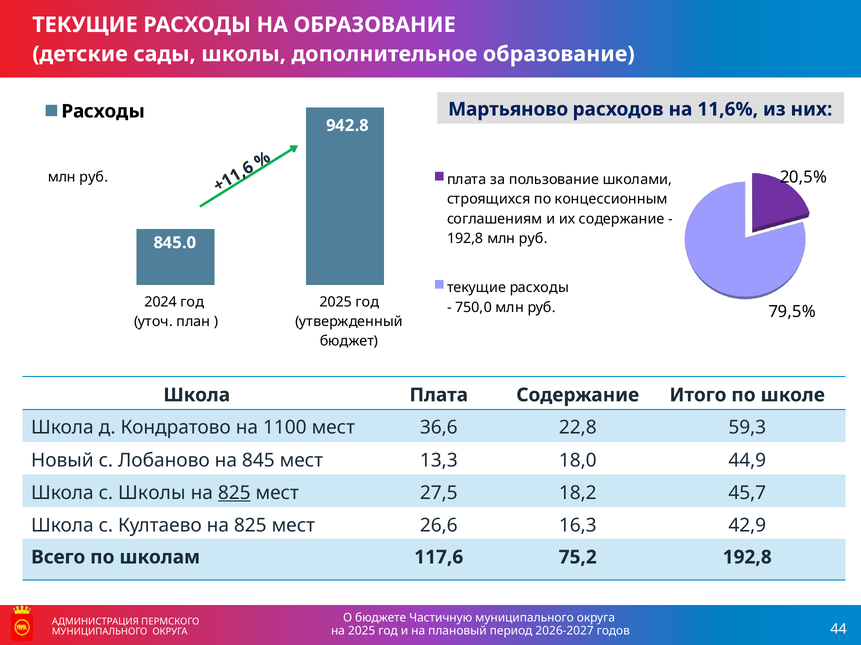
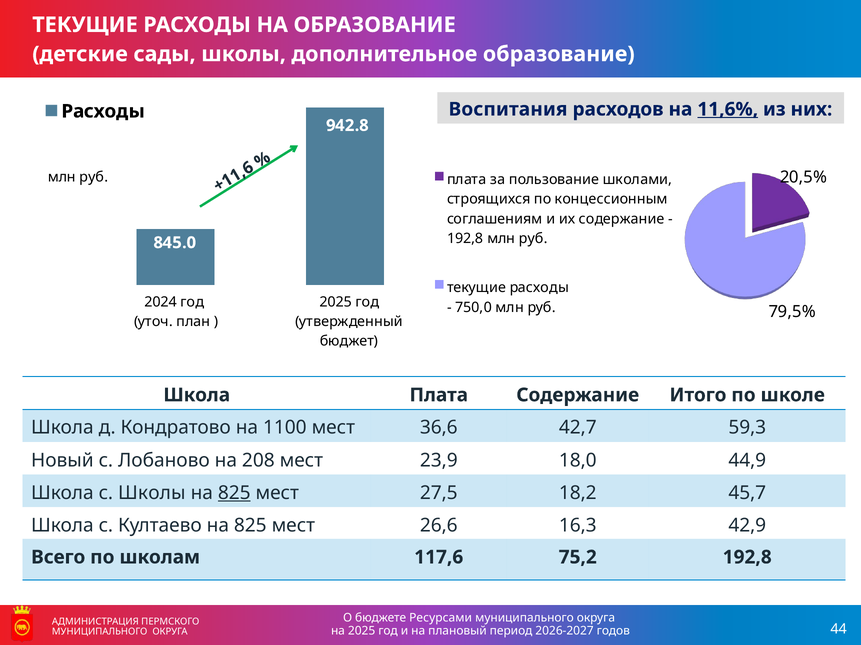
Мартьяново: Мартьяново -> Воспитания (508, 109)
11,6% underline: none -> present (728, 109)
22,8: 22,8 -> 42,7 (578, 428)
845: 845 -> 208 (258, 461)
13,3: 13,3 -> 23,9 (439, 461)
Частичную: Частичную -> Ресурсами (441, 619)
